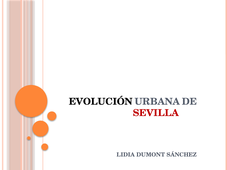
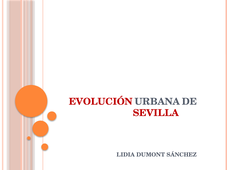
EVOLUCIÓN colour: black -> red (101, 102)
